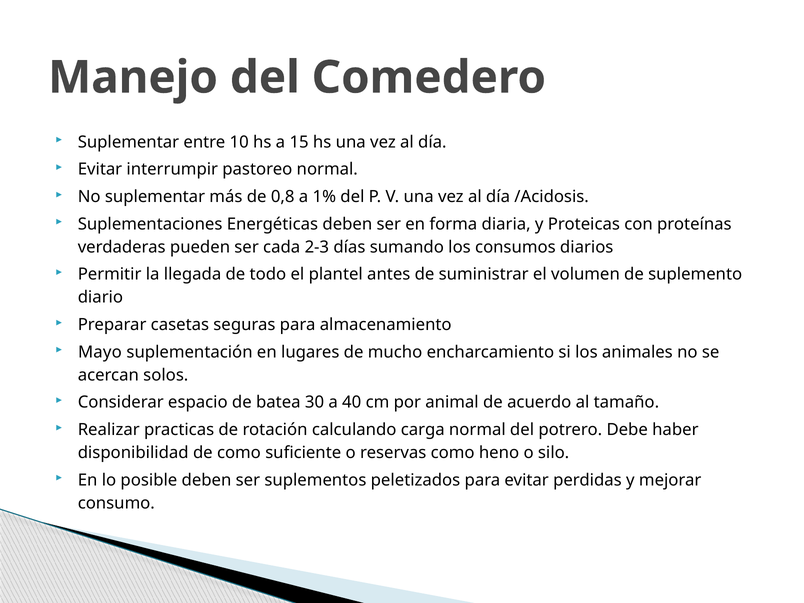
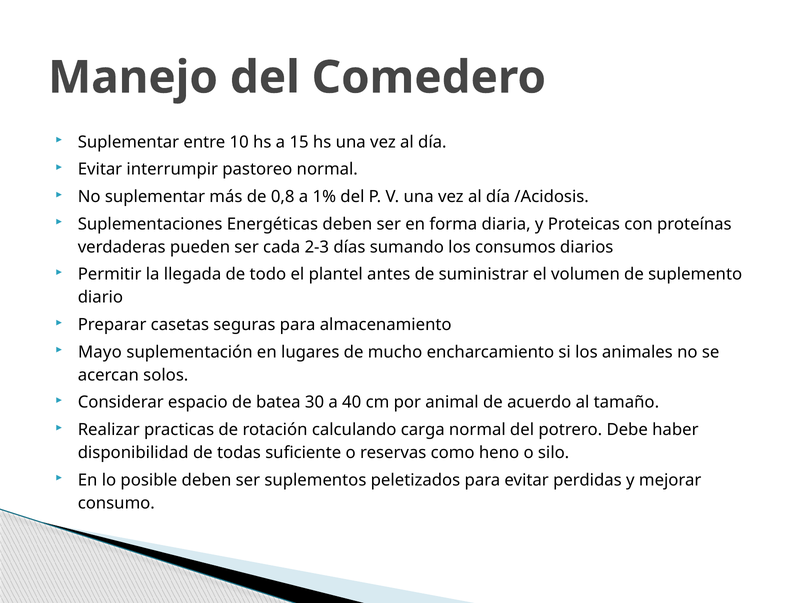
de como: como -> todas (239, 453)
